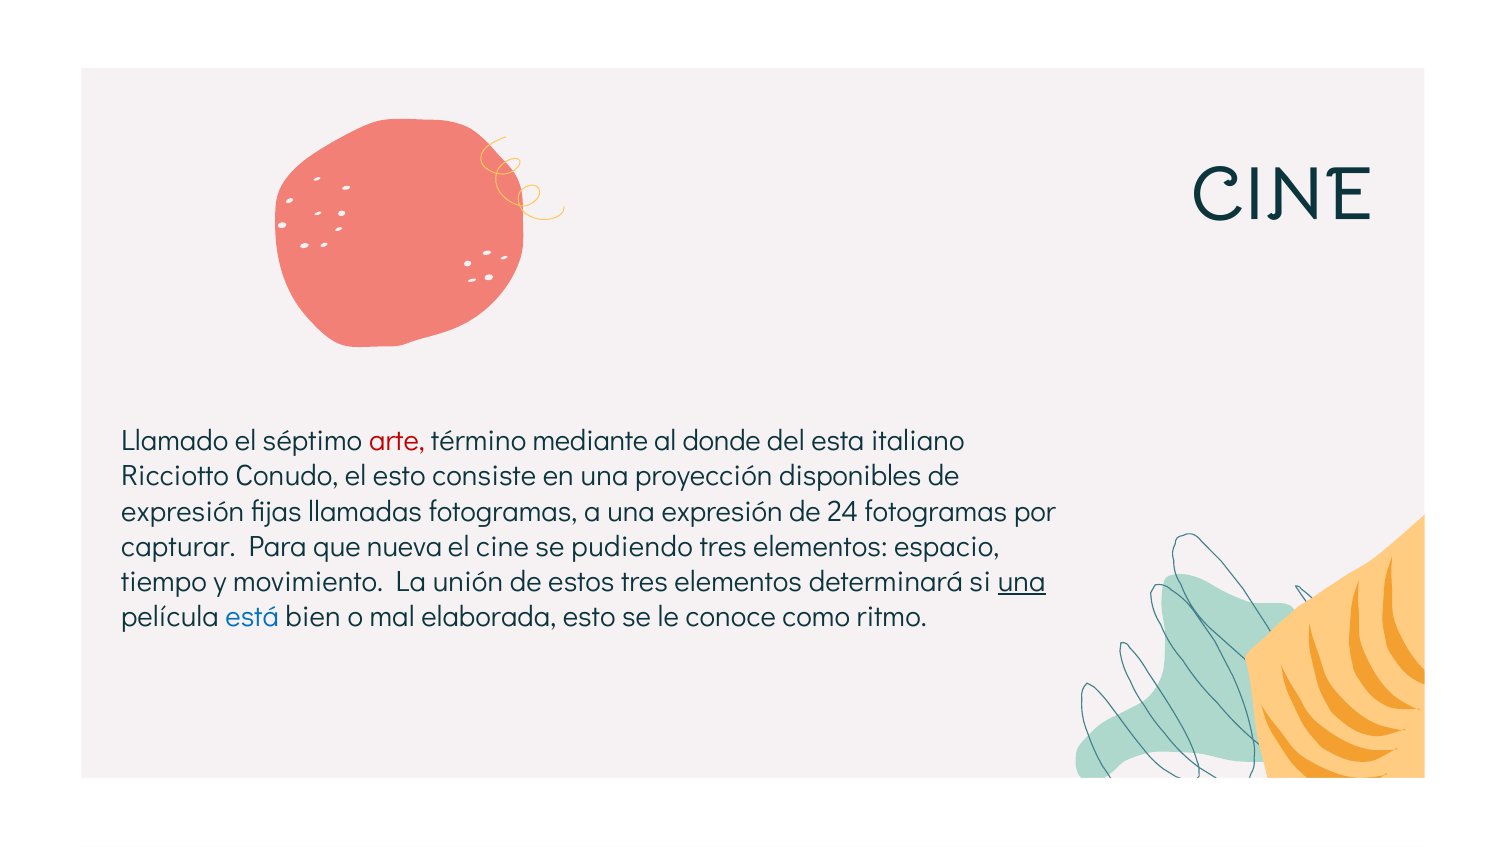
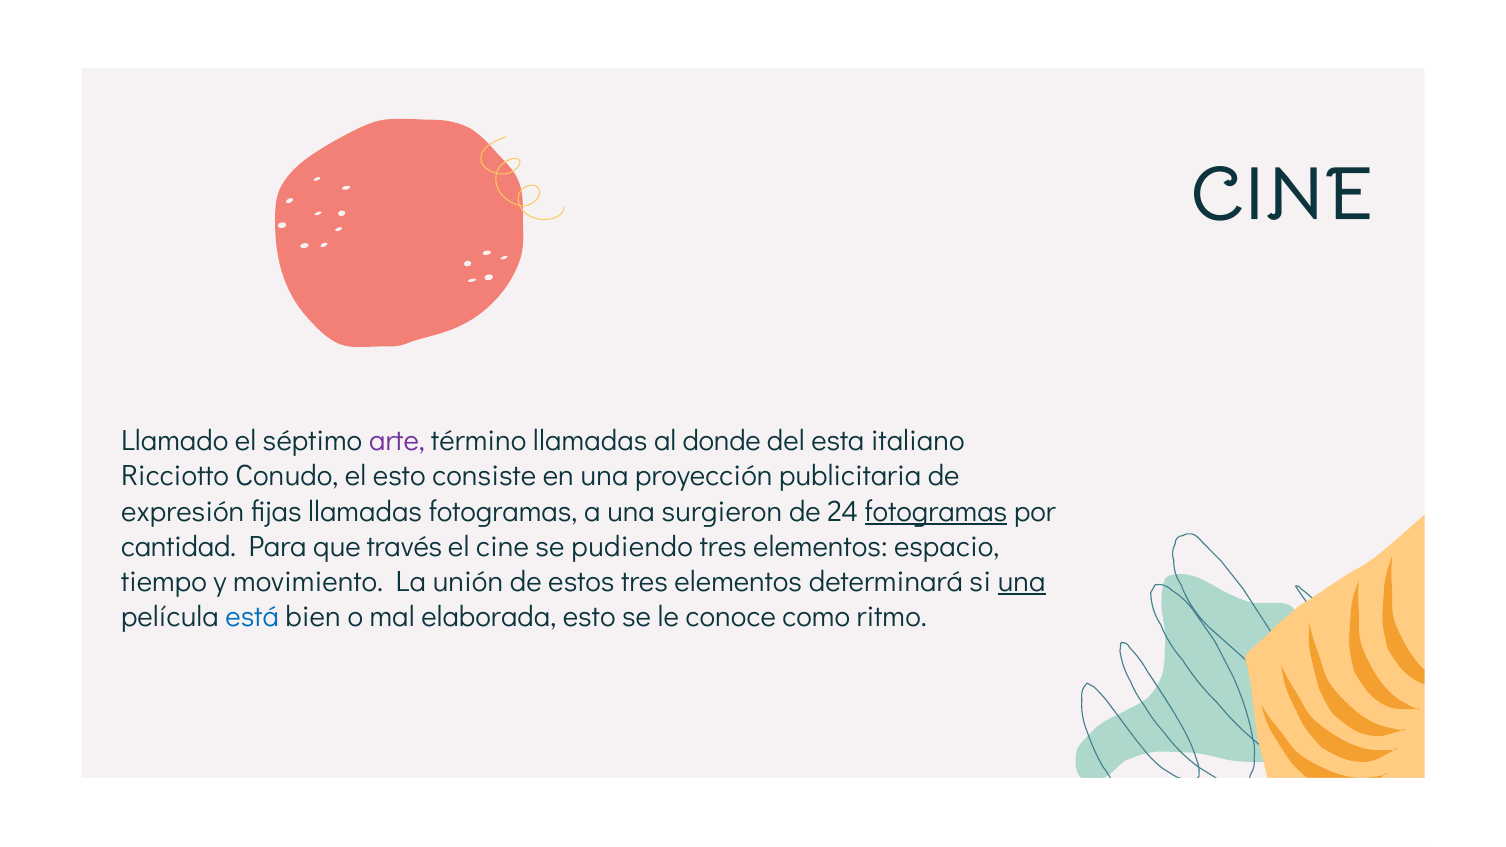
arte colour: red -> purple (397, 441)
término mediante: mediante -> llamadas (590, 441)
disponibles: disponibles -> publicitaria (850, 476)
una expresión: expresión -> surgieron (722, 512)
fotogramas underline: none -> present (936, 512)
capturar: capturar -> cantidad (179, 547)
nueva: nueva -> través (405, 547)
